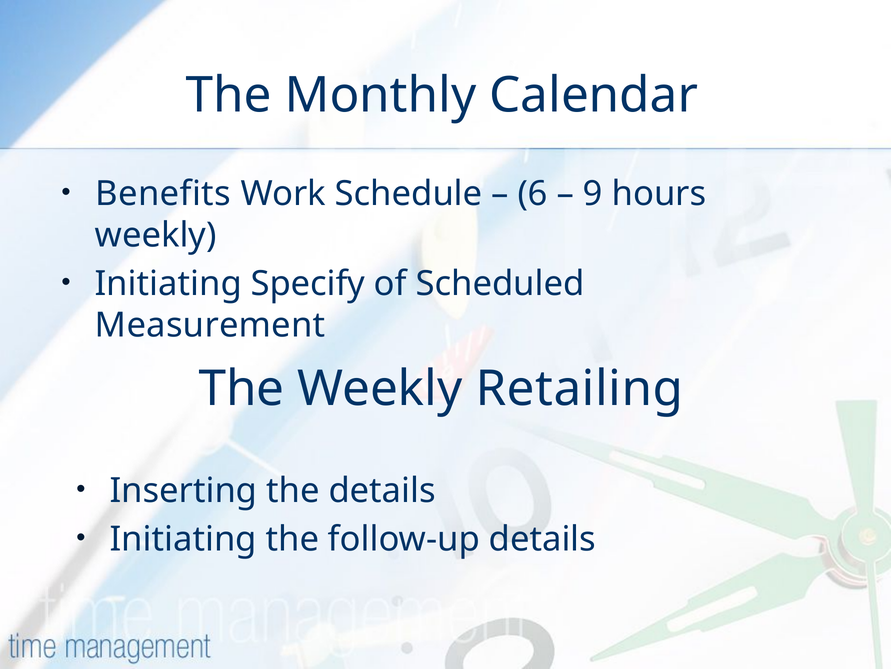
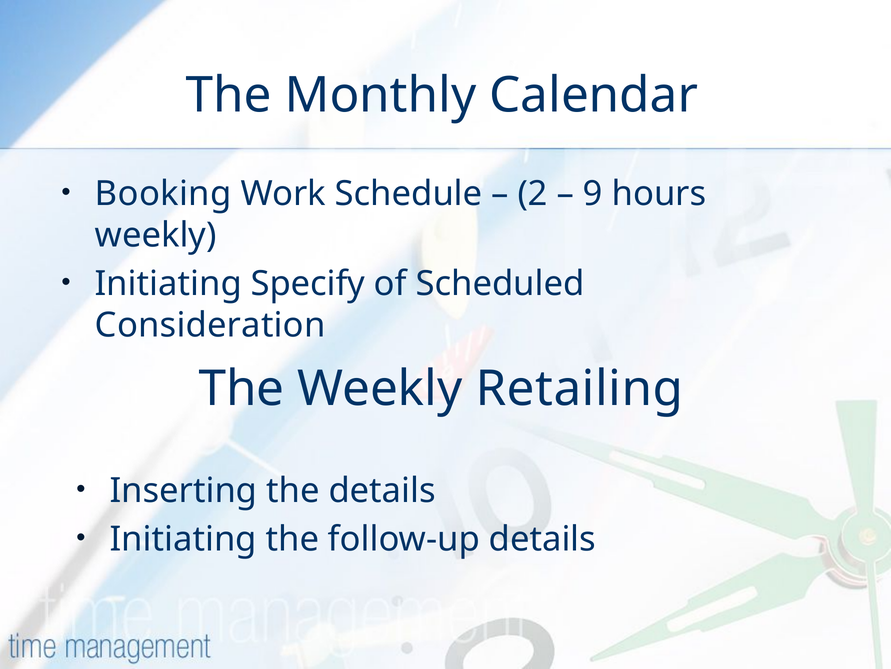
Benefits: Benefits -> Booking (163, 193)
6: 6 -> 2 (533, 193)
Measurement: Measurement -> Consideration (210, 325)
